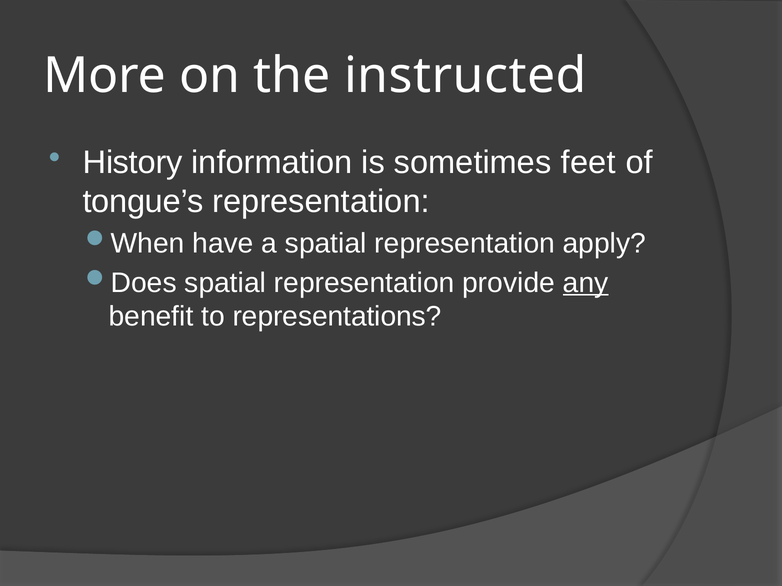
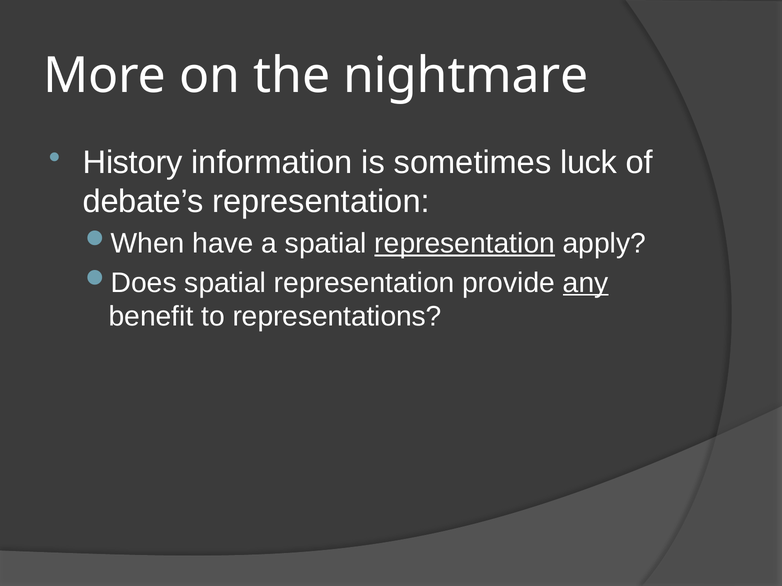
instructed: instructed -> nightmare (466, 76)
feet: feet -> luck (589, 163)
tongue’s: tongue’s -> debate’s (143, 202)
representation underline: none -> present (465, 244)
